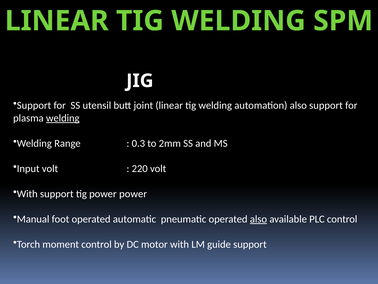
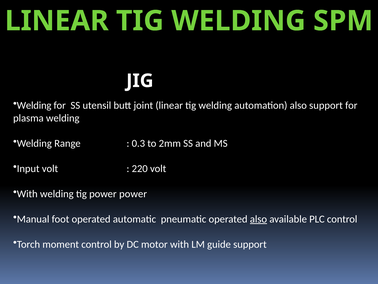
Support: Support -> Welding (34, 105)
welding underline: present -> none (63, 118)
With support: support -> welding (57, 194)
